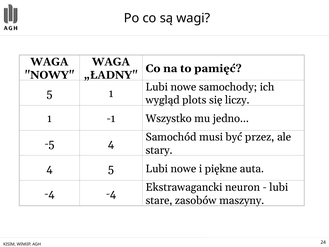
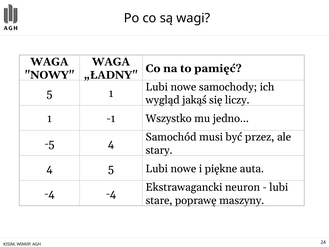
plots: plots -> jakąś (194, 100)
zasobów: zasobów -> poprawę (196, 200)
